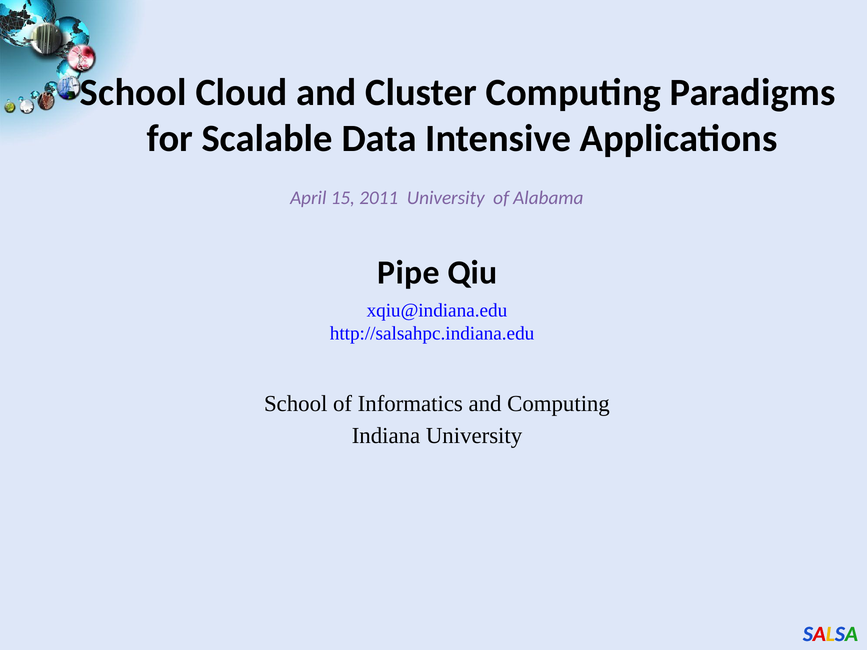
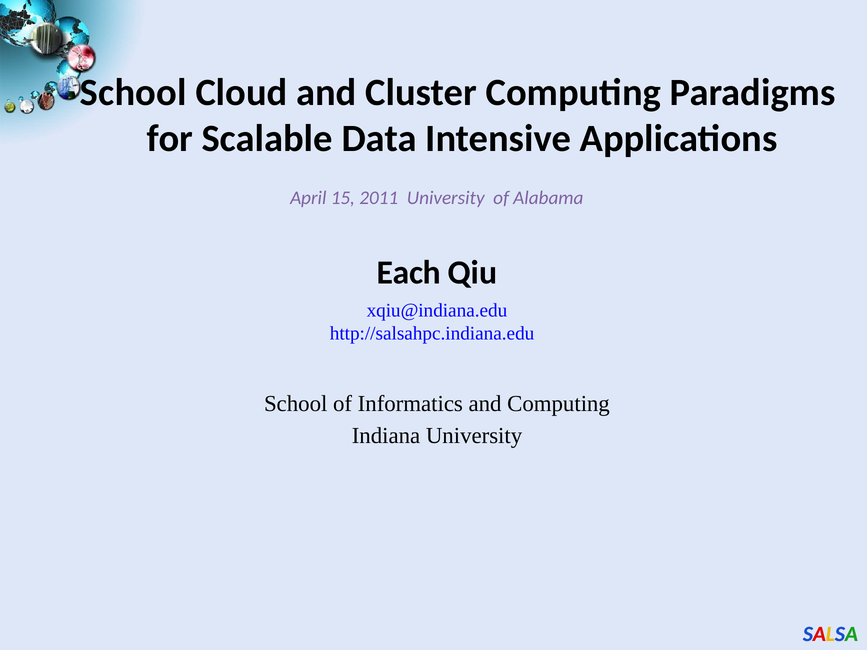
Pipe: Pipe -> Each (409, 273)
